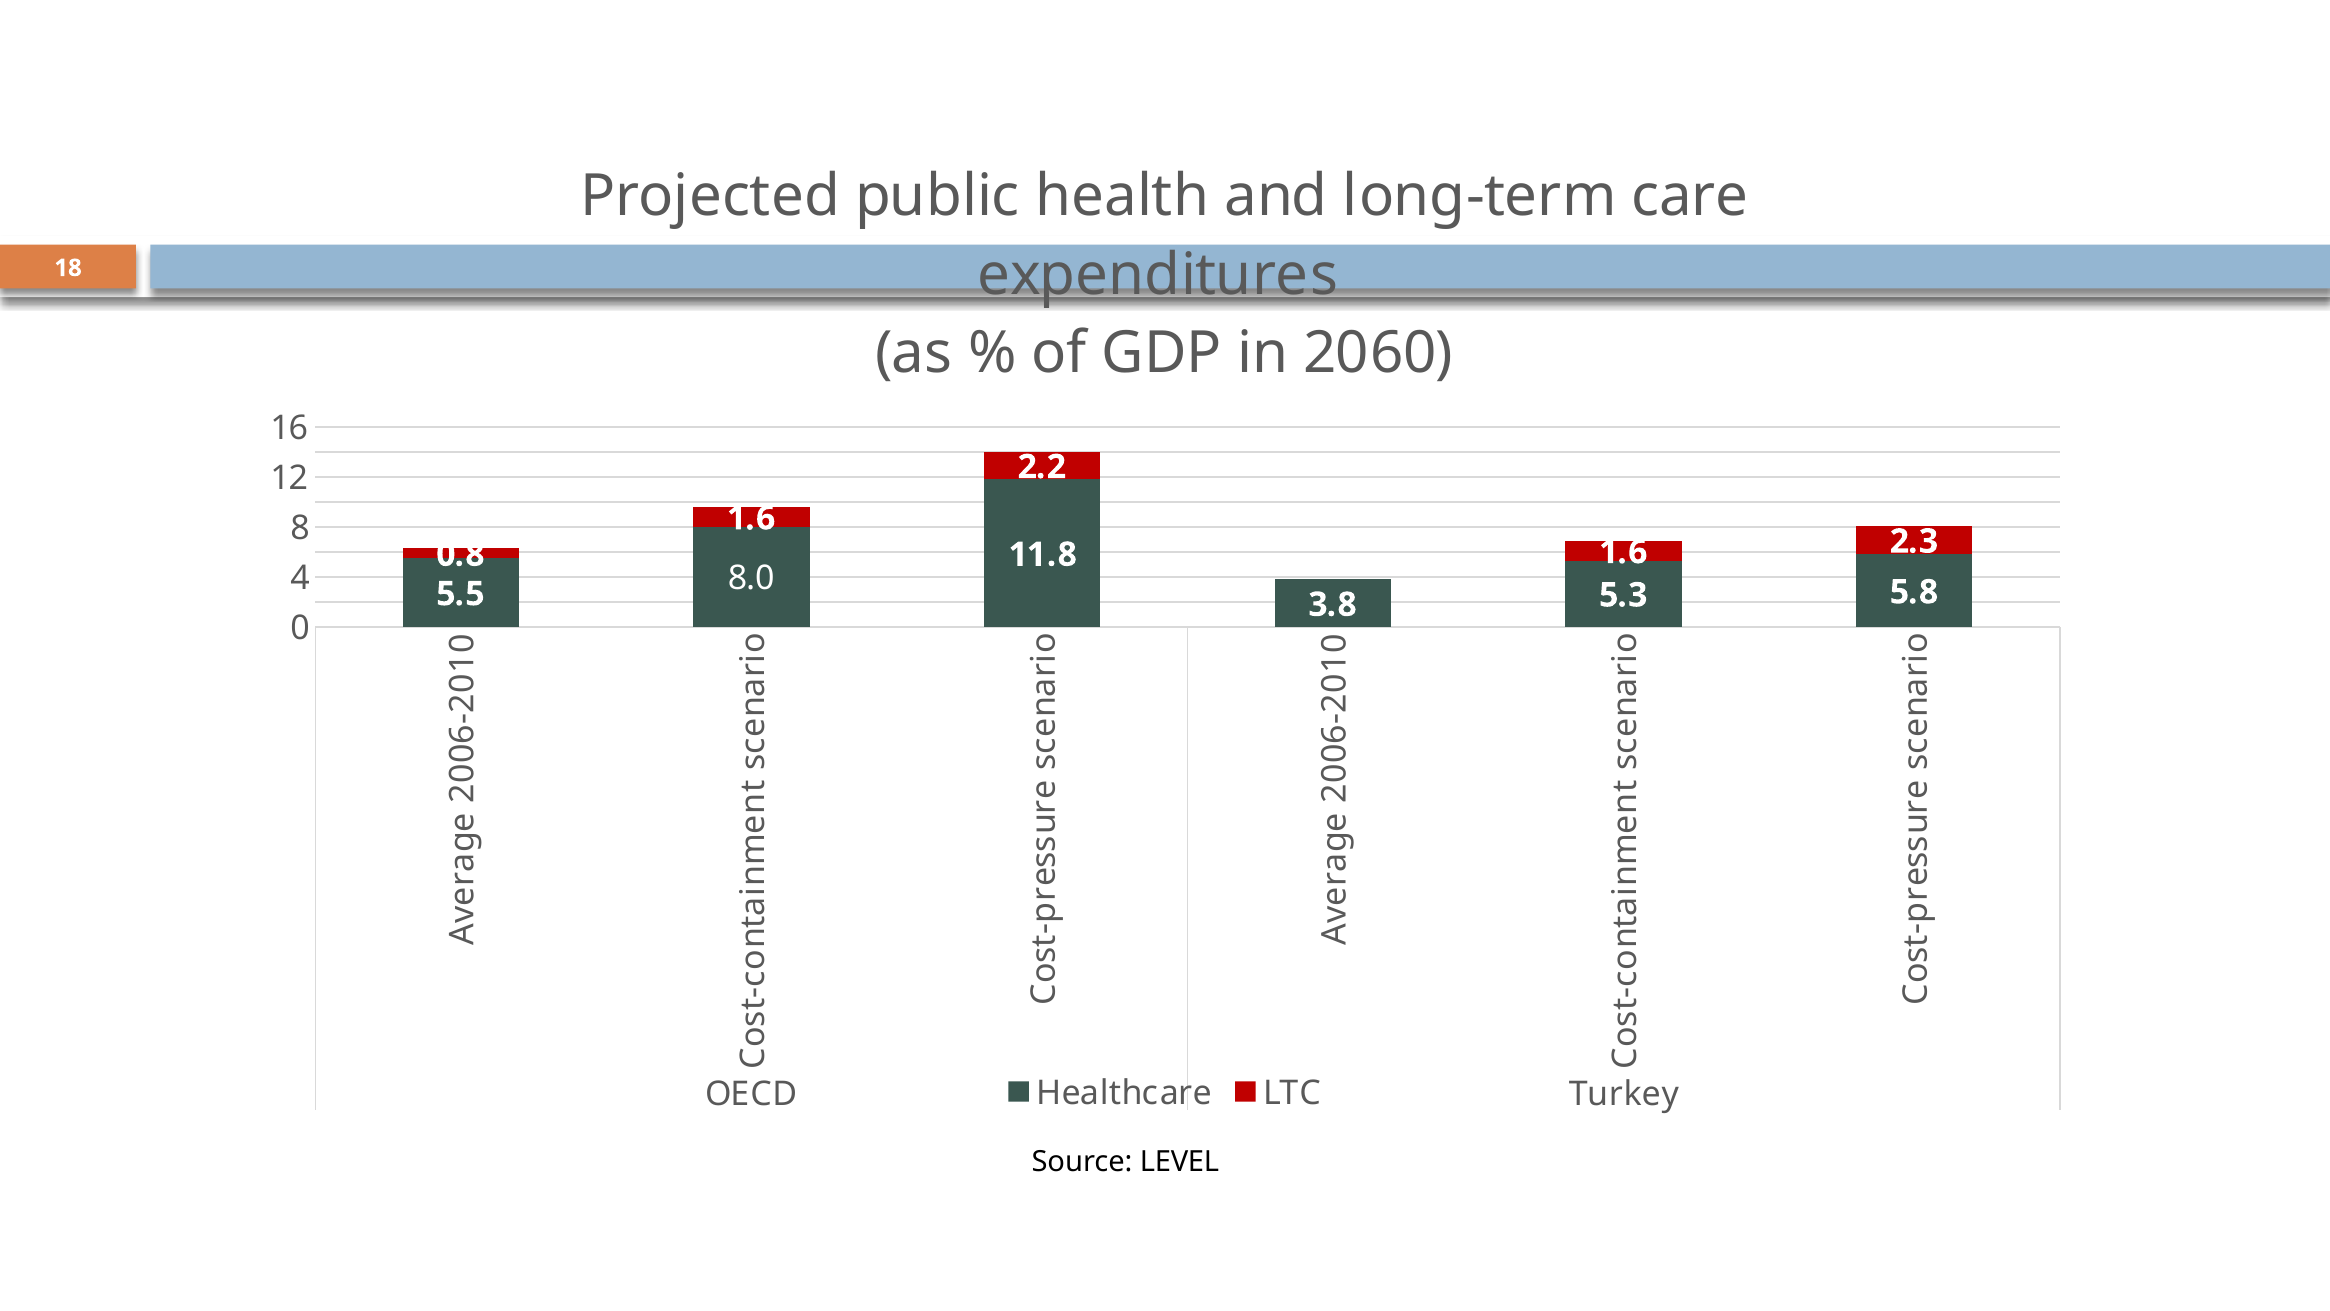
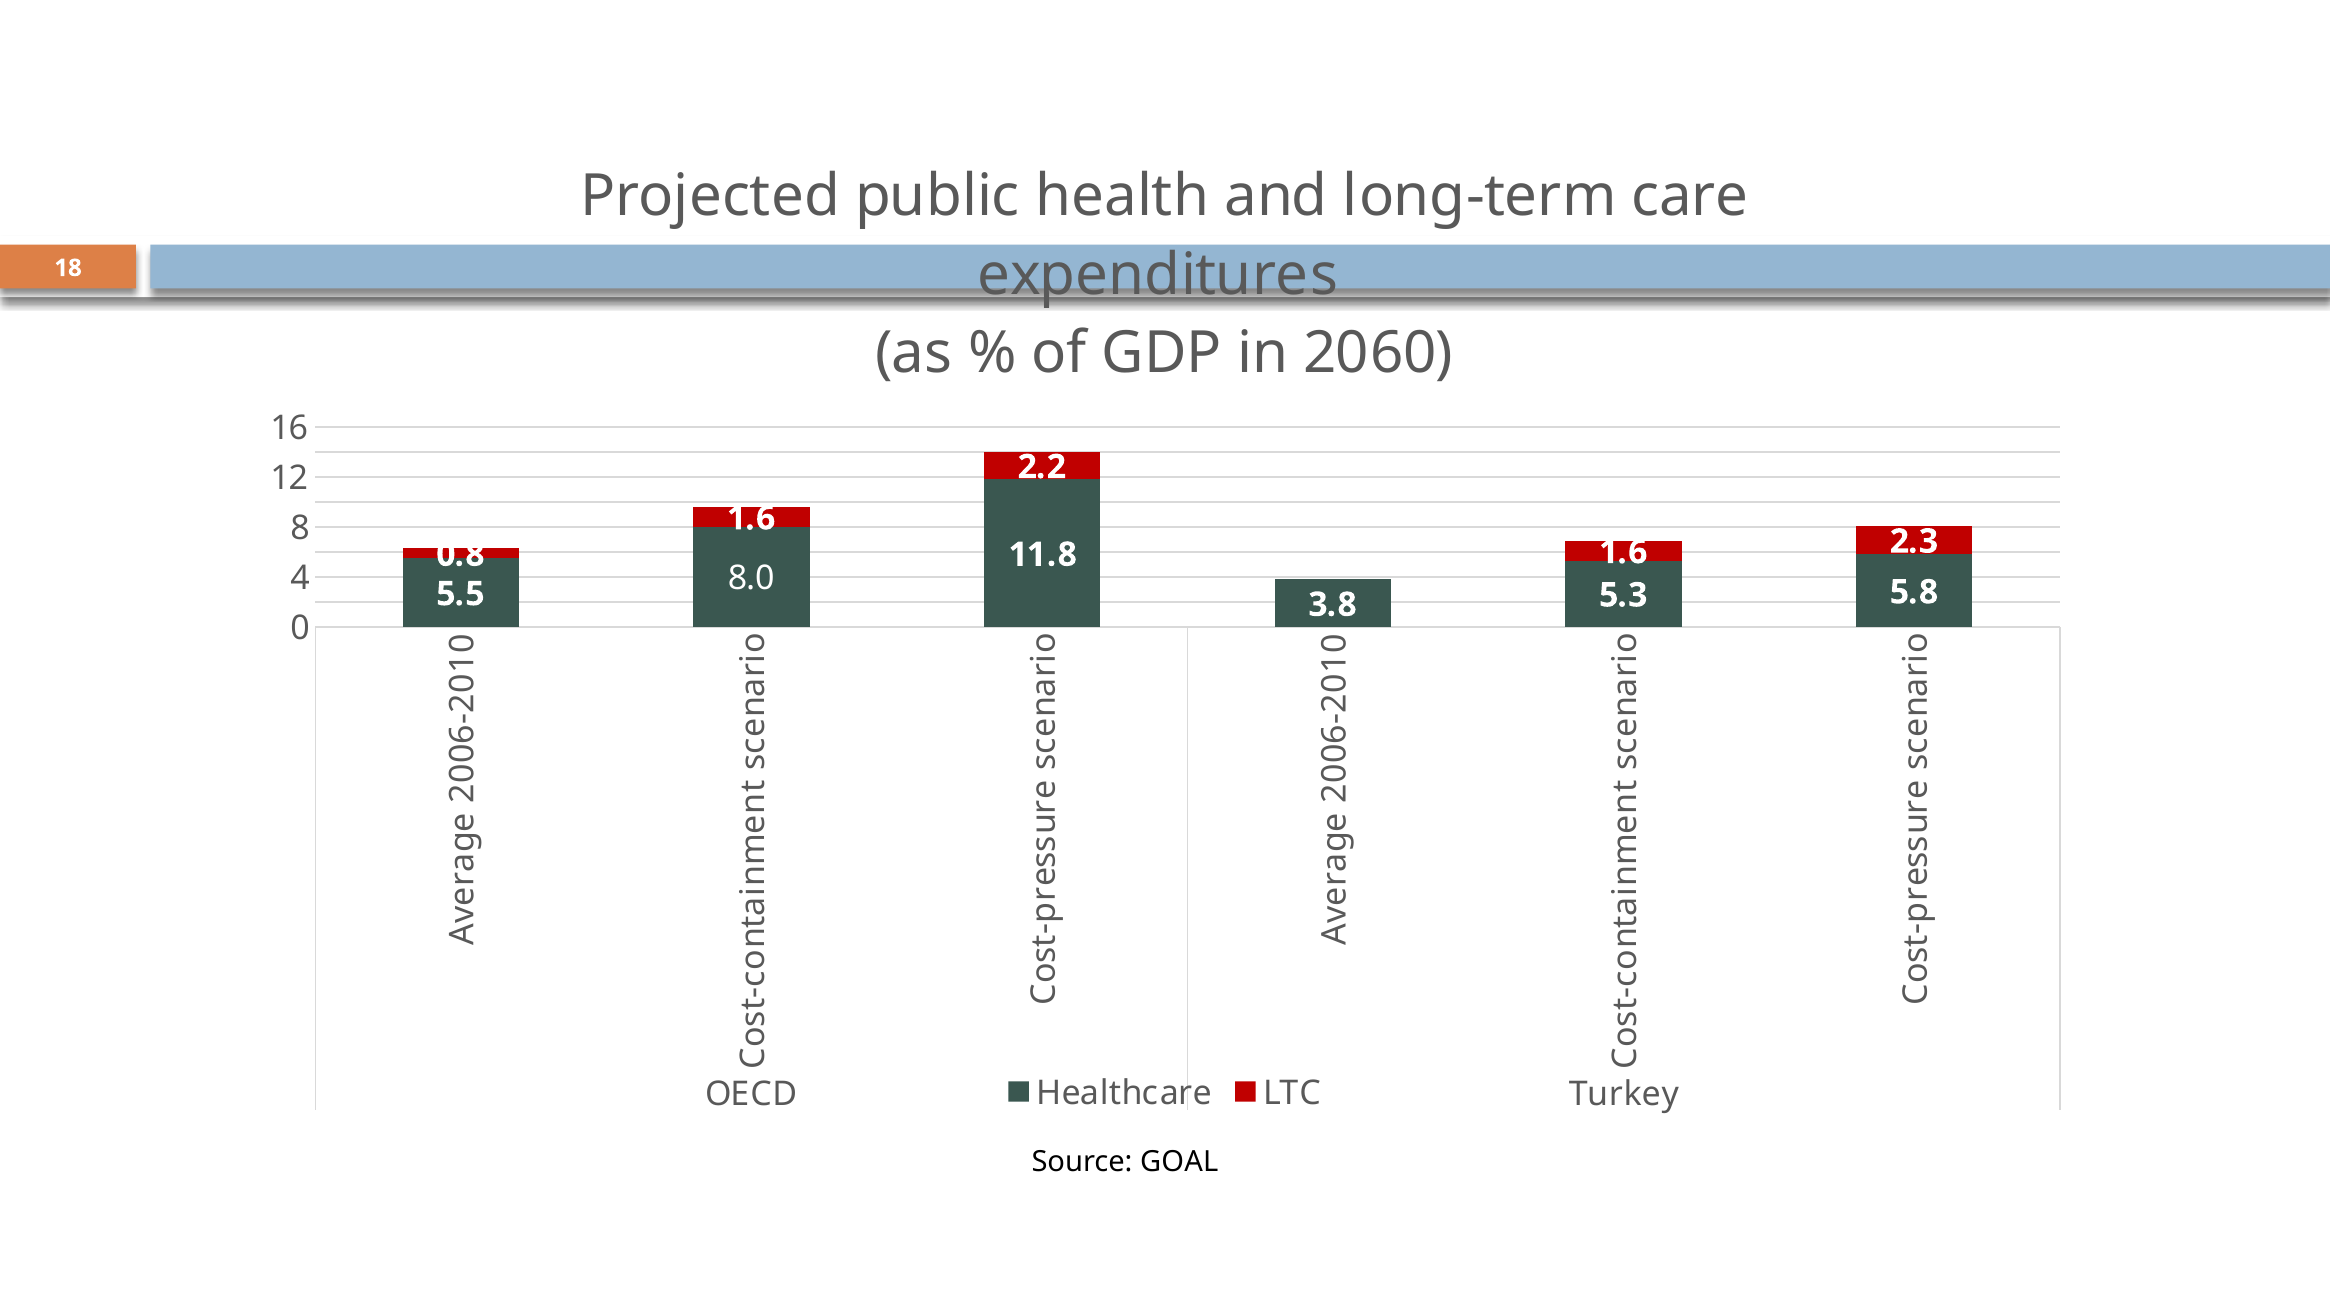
LEVEL: LEVEL -> GOAL (1179, 1161)
